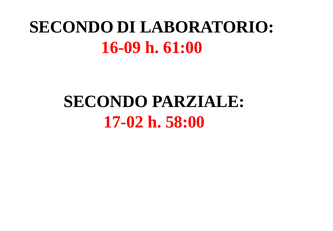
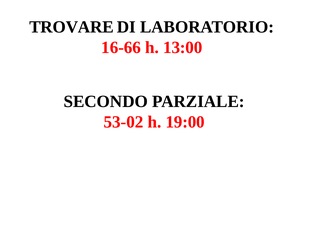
SECONDO: SECONDO -> TROVARE (71, 27)
16-09: 16-09 -> 16-66 (121, 47)
61:00: 61:00 -> 13:00 (183, 47)
17-02: 17-02 -> 53-02 (124, 122)
58:00: 58:00 -> 19:00 (185, 122)
